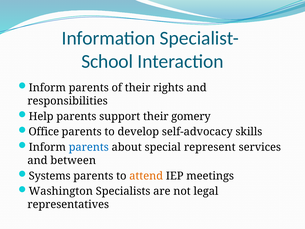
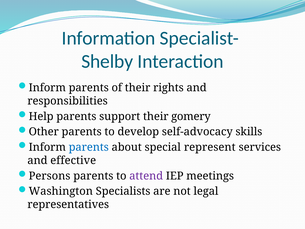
School: School -> Shelby (107, 61)
Office: Office -> Other (44, 132)
between: between -> effective (73, 160)
Systems: Systems -> Persons (50, 176)
attend colour: orange -> purple (146, 176)
